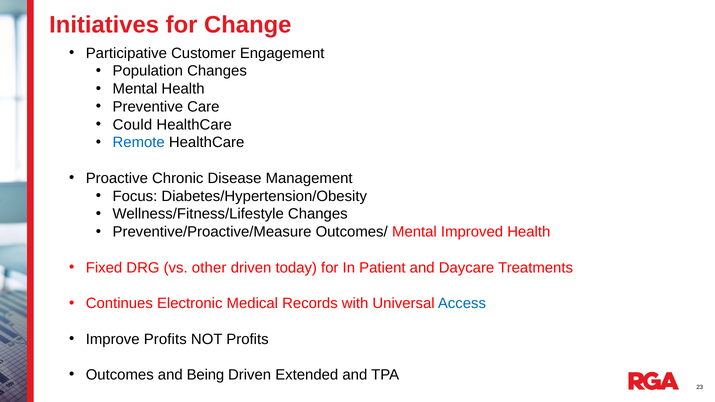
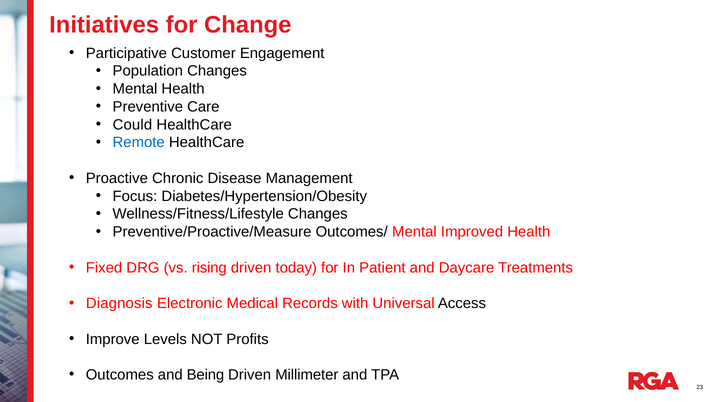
other: other -> rising (209, 268)
Continues: Continues -> Diagnosis (119, 304)
Access colour: blue -> black (462, 304)
Improve Profits: Profits -> Levels (165, 339)
Extended: Extended -> Millimeter (307, 375)
